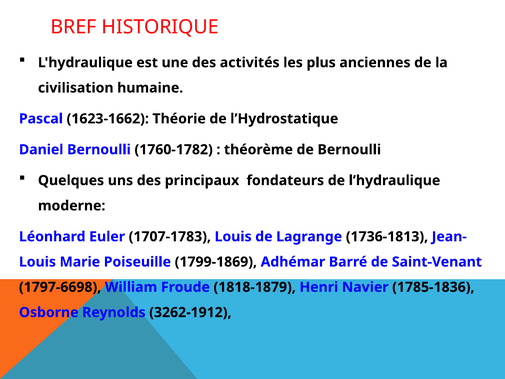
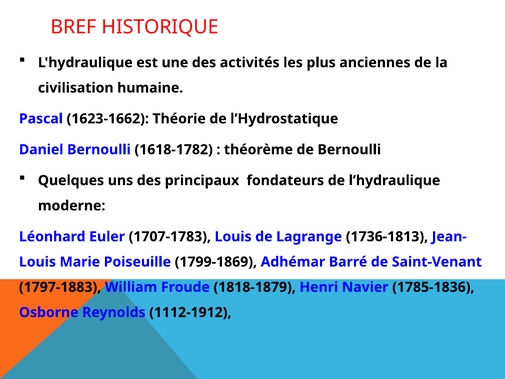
1760-1782: 1760-1782 -> 1618-1782 (174, 150)
1797-6698: 1797-6698 -> 1797-1883 (60, 287)
3262-1912: 3262-1912 -> 1112-1912 (190, 312)
